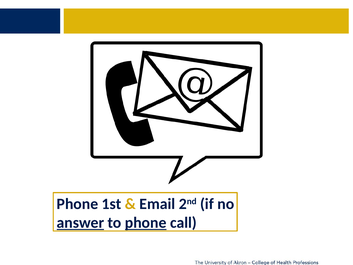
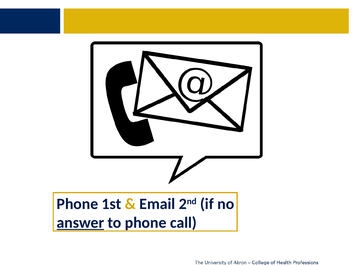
phone underline: present -> none (146, 222)
